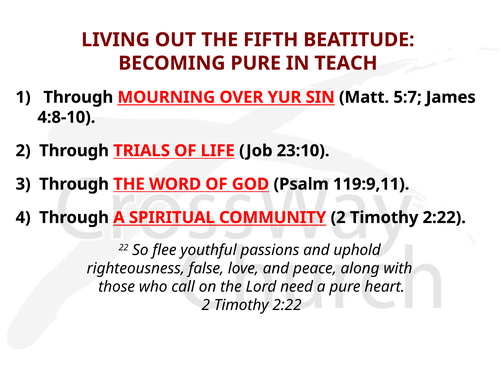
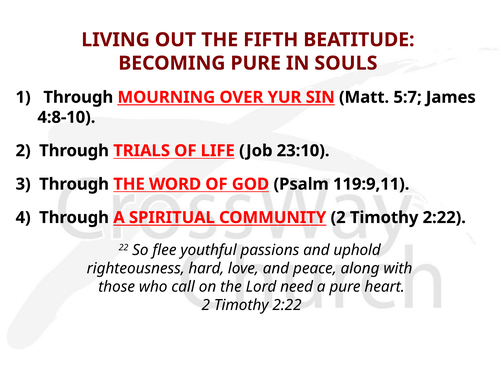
TEACH: TEACH -> SOULS (346, 63)
false: false -> hard (206, 268)
